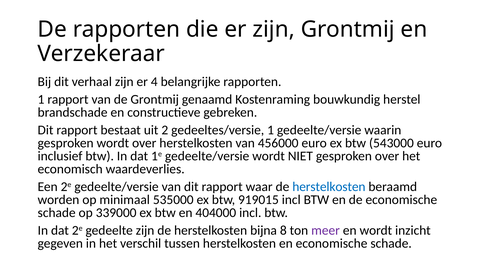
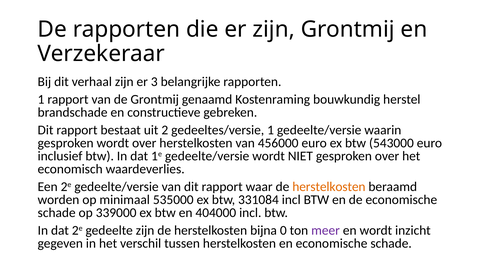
4: 4 -> 3 (154, 82)
herstelkosten colour: blue -> orange (329, 187)
919015: 919015 -> 331084 (258, 200)
8: 8 -> 0 (283, 230)
